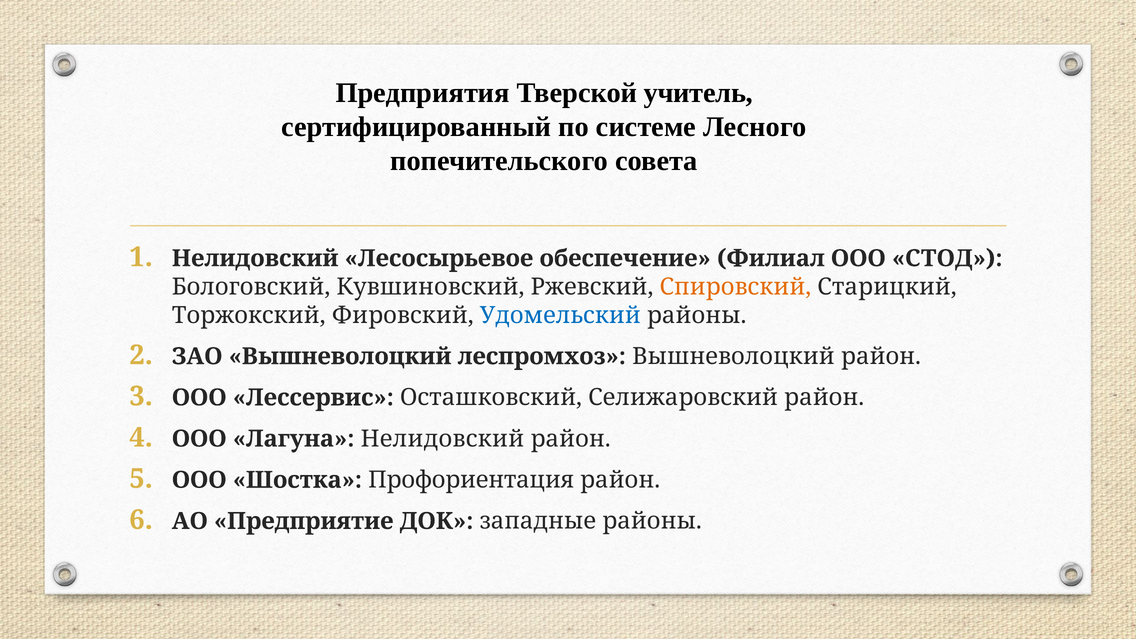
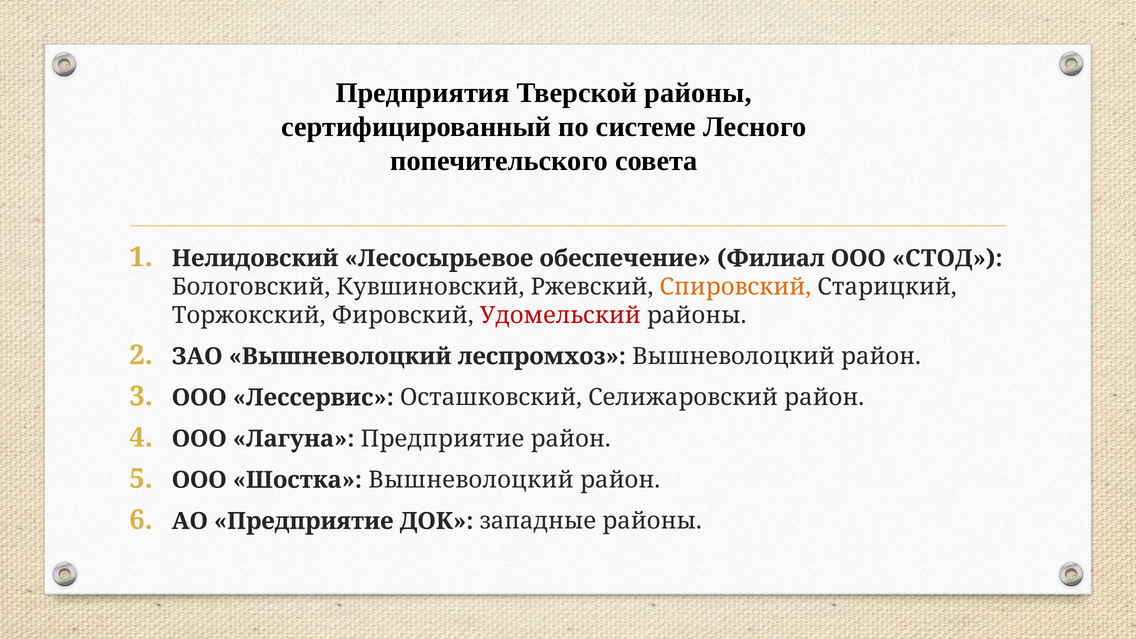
Тверской учитель: учитель -> районы (698, 93)
Удомельский colour: blue -> red (560, 315)
Лагуна Нелидовский: Нелидовский -> Предприятие (442, 439)
Шостка Профориентация: Профориентация -> Вышневолоцкий (471, 480)
